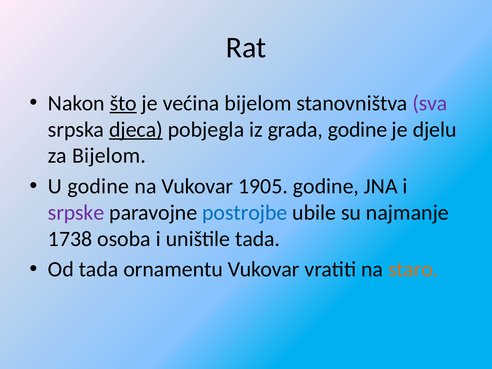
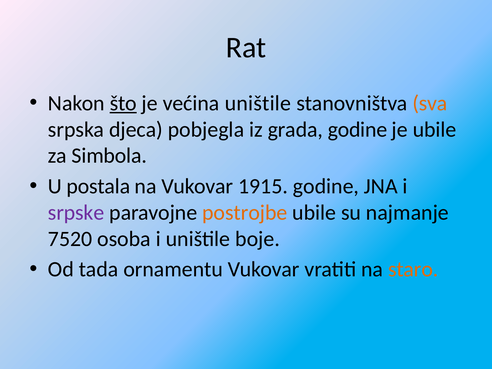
većina bijelom: bijelom -> uništile (258, 103)
sva colour: purple -> orange (430, 103)
djeca underline: present -> none (136, 129)
je djelu: djelu -> ubile (435, 129)
za Bijelom: Bijelom -> Simbola (109, 156)
U godine: godine -> postala (98, 186)
1905: 1905 -> 1915 (263, 186)
postrojbe colour: blue -> orange (245, 213)
1738: 1738 -> 7520 (70, 239)
uništile tada: tada -> boje (258, 239)
